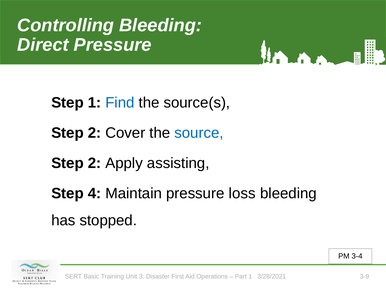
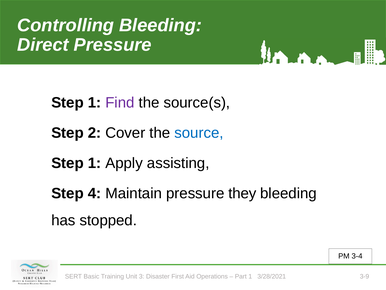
Find colour: blue -> purple (120, 103)
2: 2 -> 1 (95, 163)
loss: loss -> they (242, 193)
